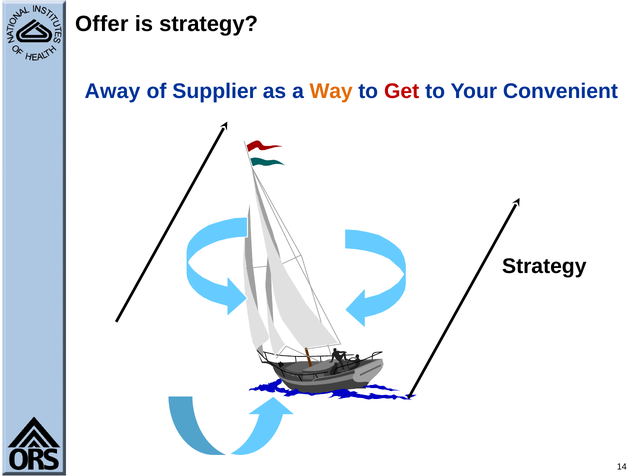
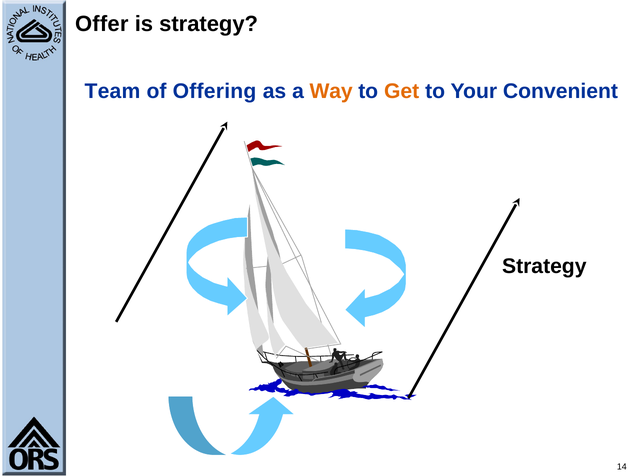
Away: Away -> Team (112, 91)
Supplier: Supplier -> Offering (215, 91)
Get colour: red -> orange (402, 91)
